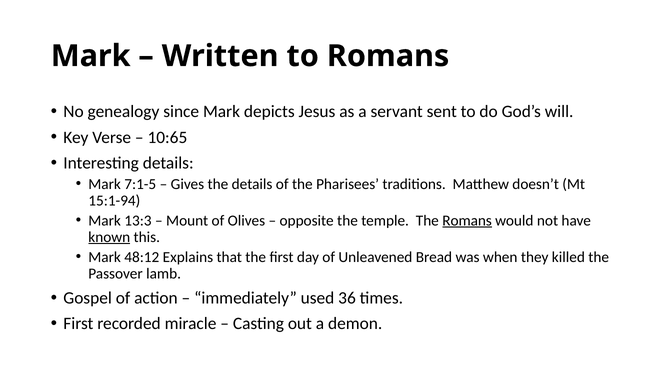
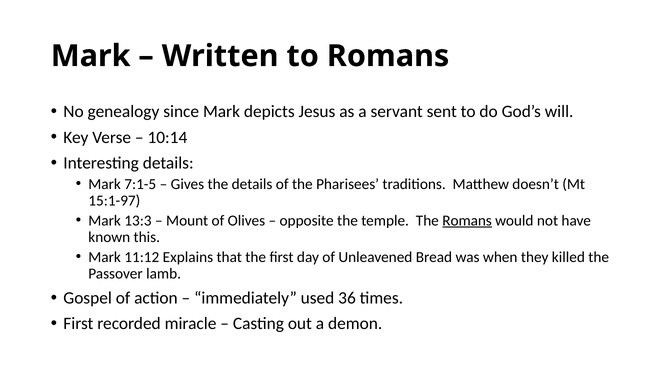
10:65: 10:65 -> 10:14 (167, 137)
15:1-94: 15:1-94 -> 15:1-97 (114, 201)
known underline: present -> none (109, 237)
48:12: 48:12 -> 11:12 (142, 257)
